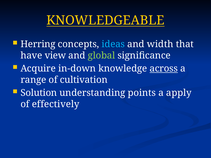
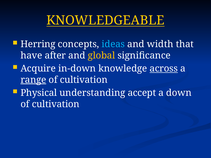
view: view -> after (55, 56)
global colour: light green -> yellow (101, 56)
range underline: none -> present (33, 80)
Solution: Solution -> Physical (39, 93)
points: points -> accept (142, 93)
apply: apply -> down (179, 93)
effectively: effectively -> cultivation (56, 104)
